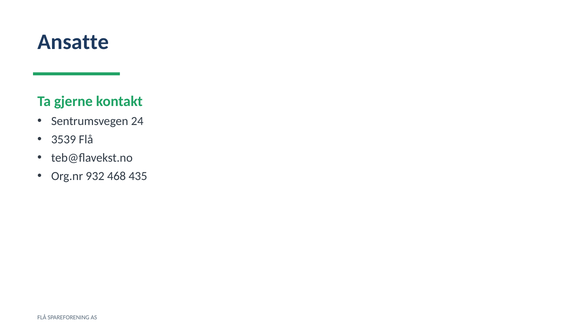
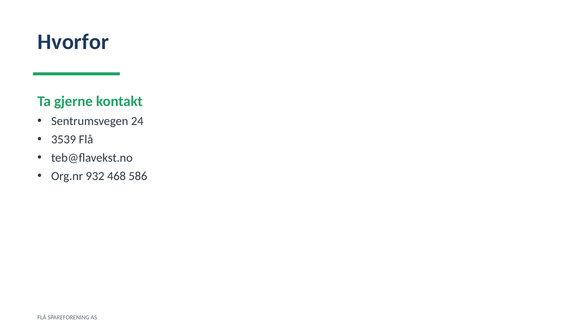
Ansatte: Ansatte -> Hvorfor (73, 42)
435: 435 -> 586 (138, 176)
